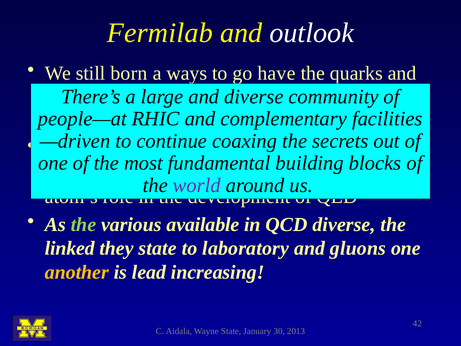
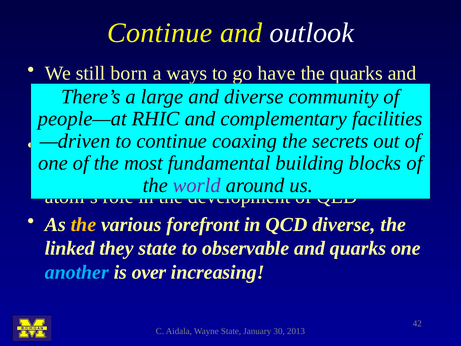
Fermilab: Fermilab -> Continue (160, 33)
the colour: light green -> yellow (83, 224)
available: available -> forefront (203, 224)
to laboratory: laboratory -> observable (246, 248)
gluons: gluons -> quarks (358, 248)
another colour: yellow -> light blue (77, 272)
lead: lead -> over (149, 272)
